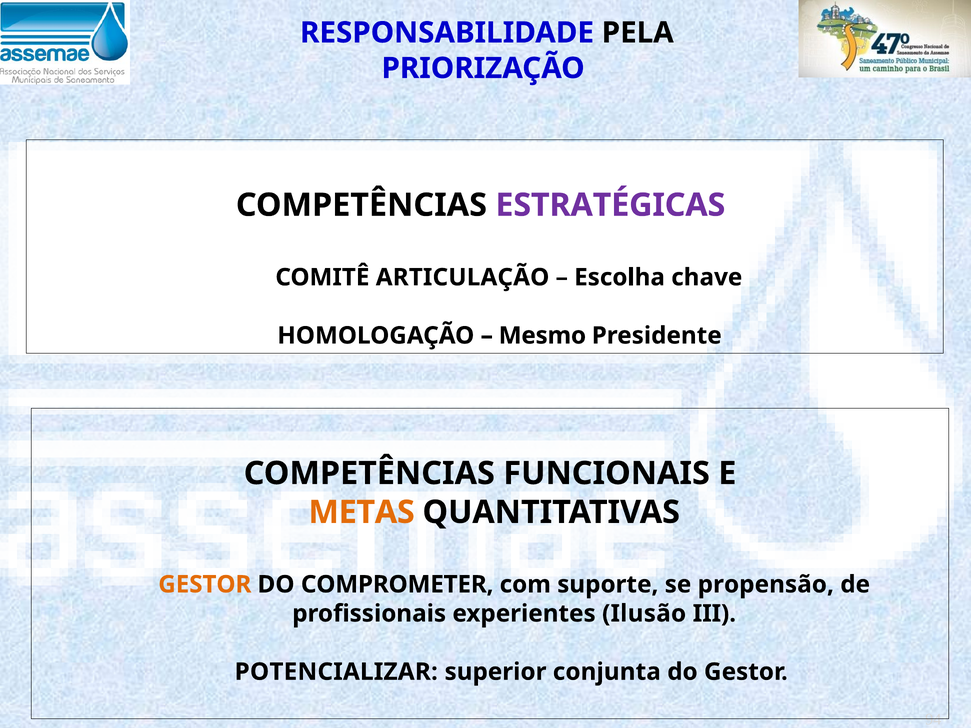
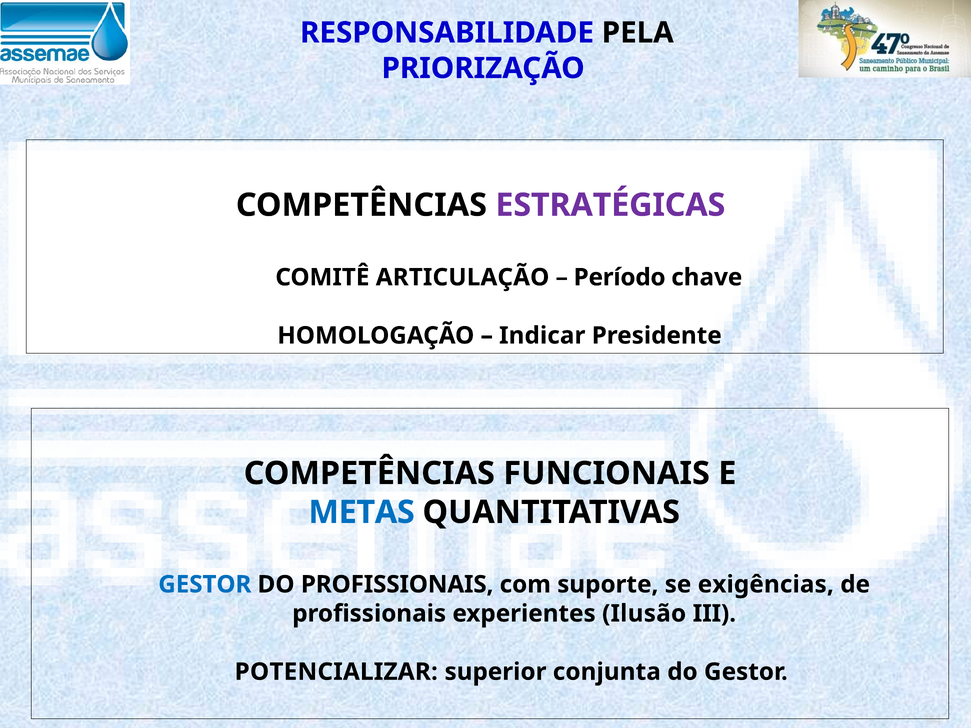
Escolha: Escolha -> Período (620, 277)
Mesmo: Mesmo -> Indicar (542, 336)
METAS colour: orange -> blue (362, 512)
GESTOR colour: orange -> blue (205, 585)
DO COMPROMETER: COMPROMETER -> PROFISSIONAIS (397, 585)
propensão: propensão -> exigências (766, 585)
